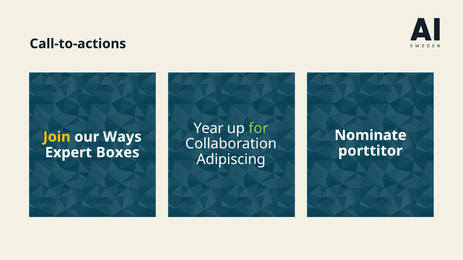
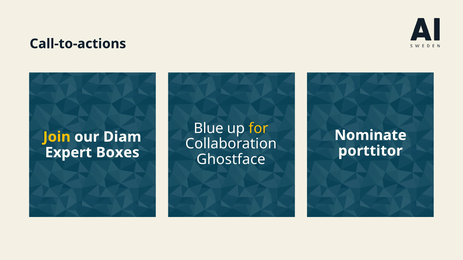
Year: Year -> Blue (209, 128)
for colour: light green -> yellow (258, 128)
Ways: Ways -> Diam (122, 137)
Adipiscing: Adipiscing -> Ghostface (231, 160)
